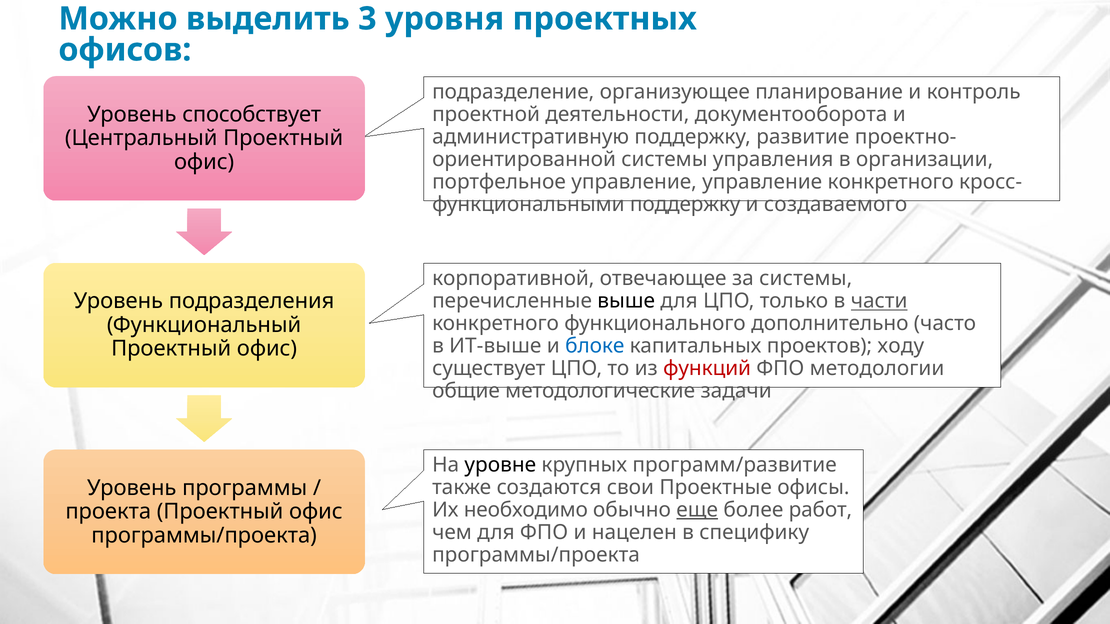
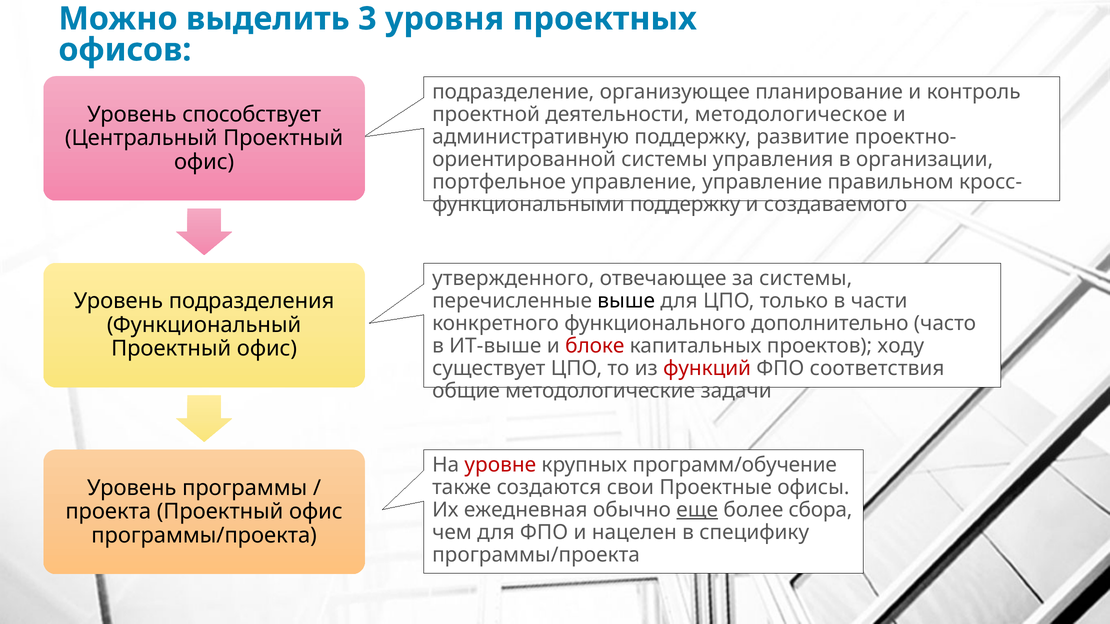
документооборота: документооборота -> методологическое (791, 115)
управление конкретного: конкретного -> правильном (891, 182)
корпоративной: корпоративной -> утвержденного (513, 279)
части underline: present -> none (879, 301)
блоке colour: blue -> red (595, 346)
методологии: методологии -> соответствия (877, 369)
уровне colour: black -> red (500, 465)
программ/развитие: программ/развитие -> программ/обучение (735, 465)
необходимо: необходимо -> ежедневная (526, 510)
работ: работ -> сбора (820, 510)
